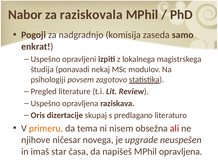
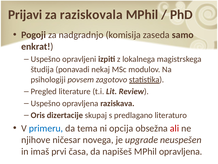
Nabor: Nabor -> Prijavi (25, 15)
primeru colour: orange -> blue (46, 128)
nisem: nisem -> opcija (121, 128)
star: star -> prvi (59, 151)
